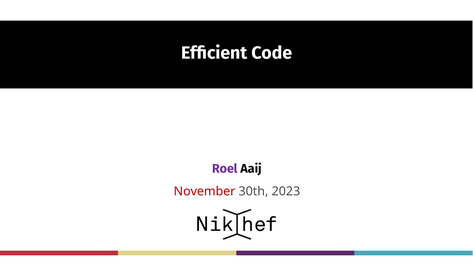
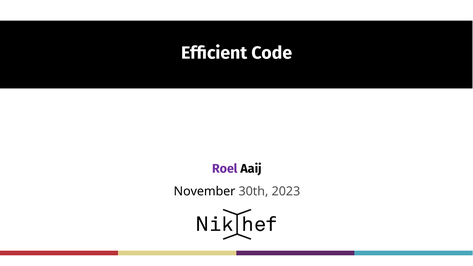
November colour: red -> black (205, 192)
